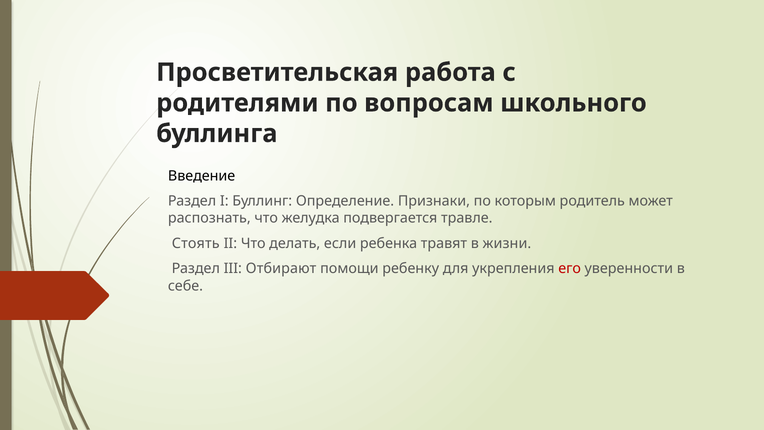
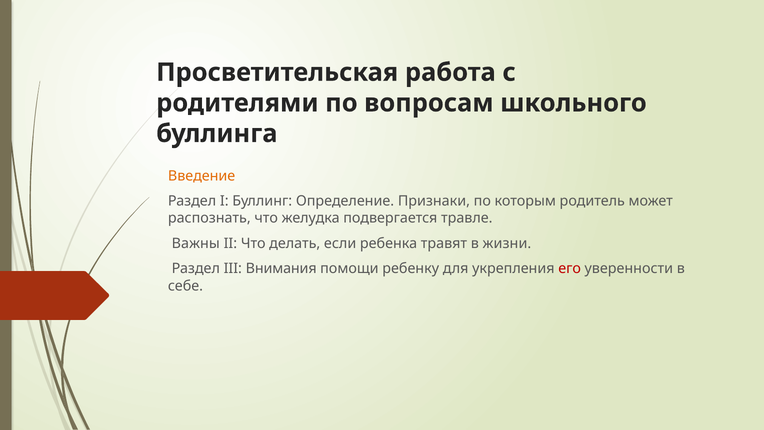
Введение colour: black -> orange (202, 176)
Стоять: Стоять -> Важны (196, 243)
Отбирают: Отбирают -> Внимания (281, 268)
